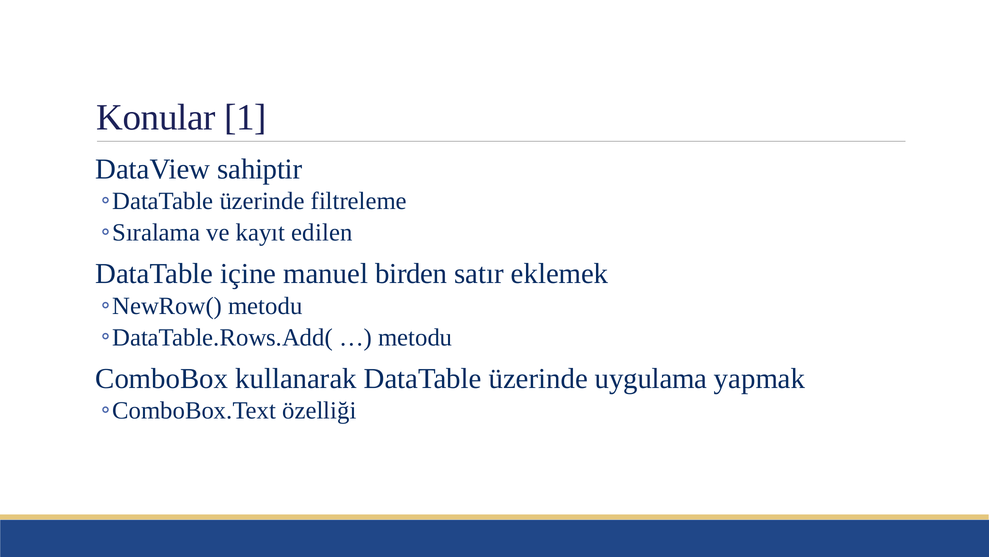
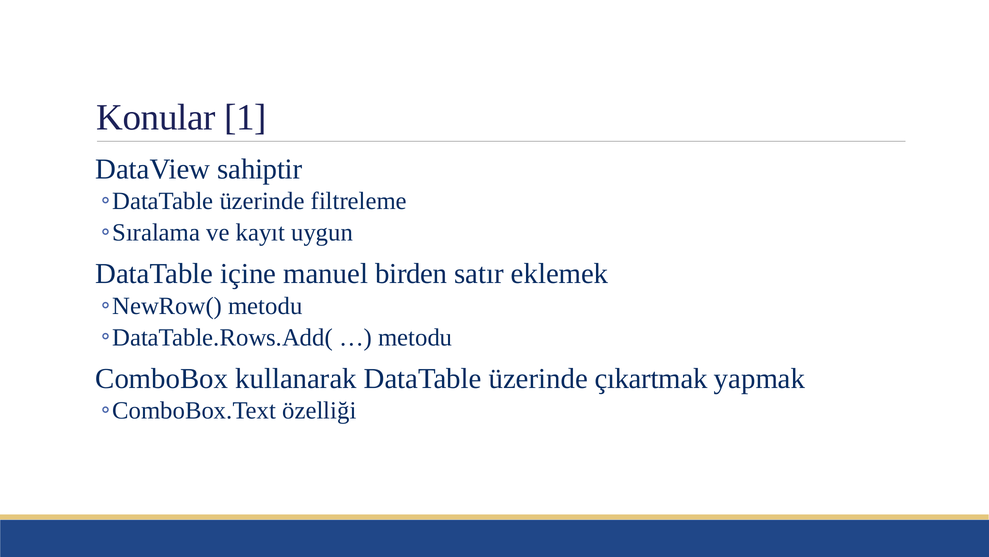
edilen: edilen -> uygun (322, 232)
uygulama: uygulama -> çıkartmak (651, 378)
